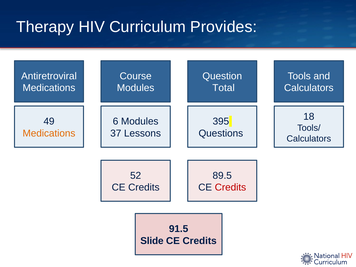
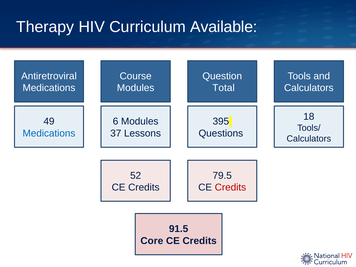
Provides: Provides -> Available (224, 27)
Medications colour: orange -> blue (49, 133)
89.5: 89.5 -> 79.5 (222, 176)
Slide: Slide -> Core (152, 241)
